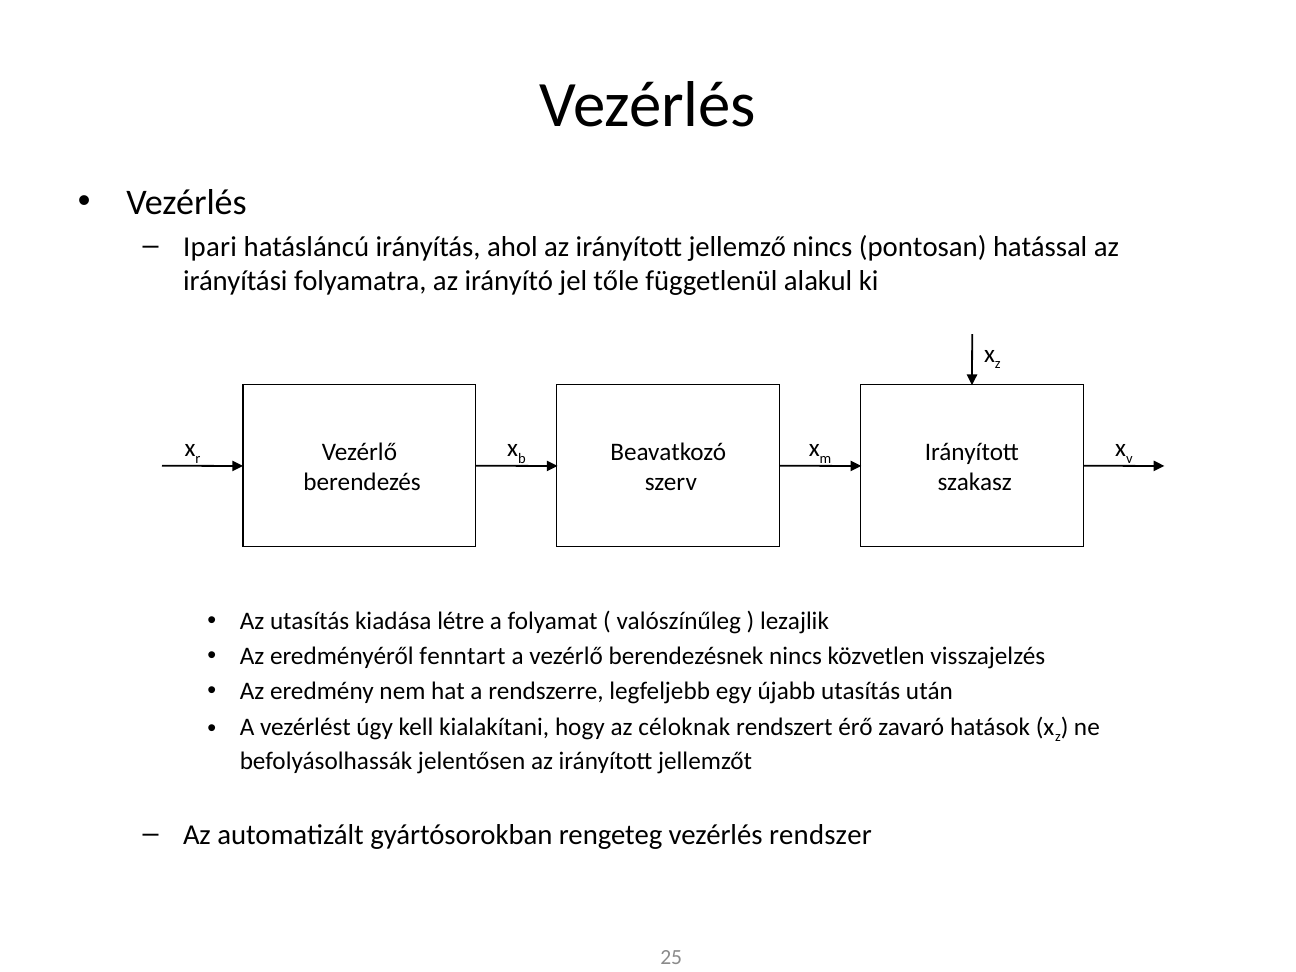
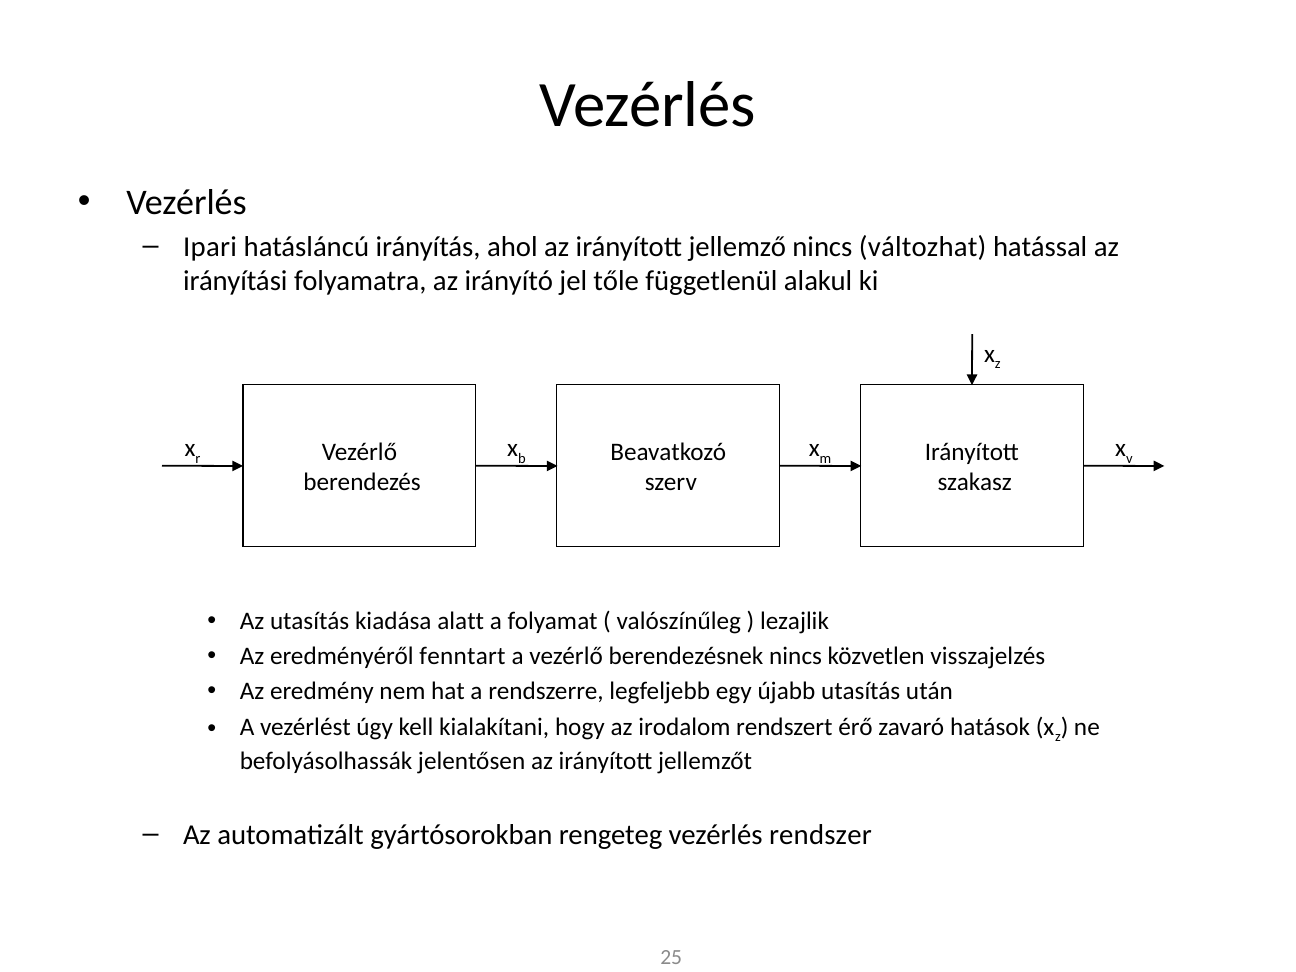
pontosan: pontosan -> változhat (923, 247)
létre: létre -> alatt (461, 621)
céloknak: céloknak -> irodalom (684, 727)
